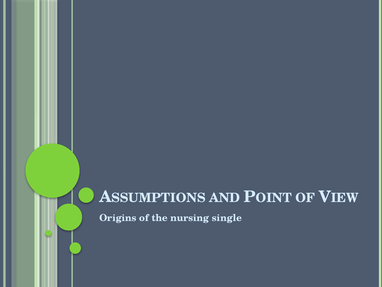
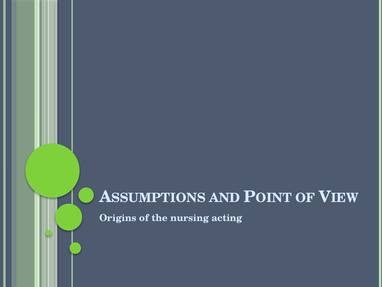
single: single -> acting (227, 218)
